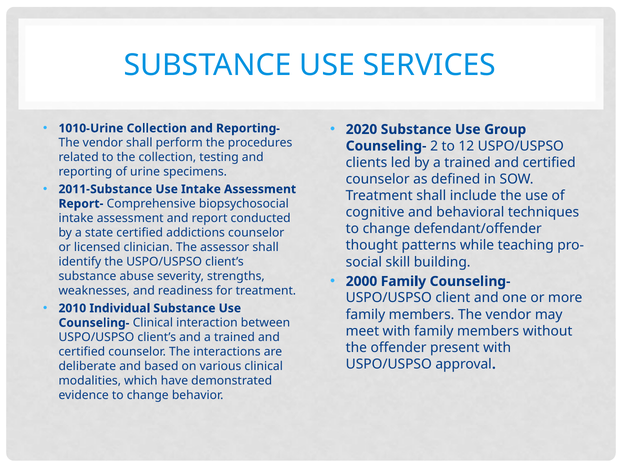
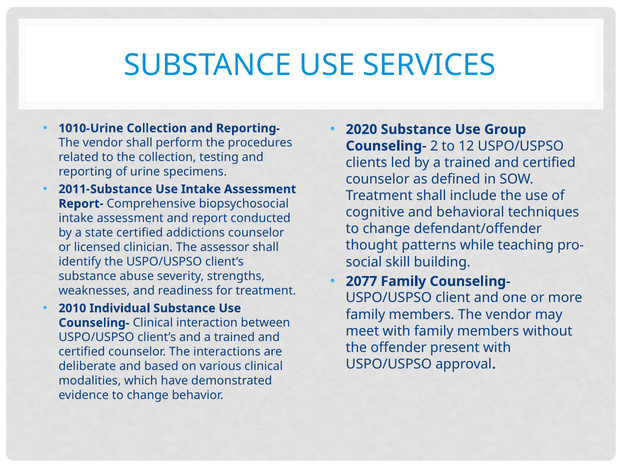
2000: 2000 -> 2077 (362, 281)
